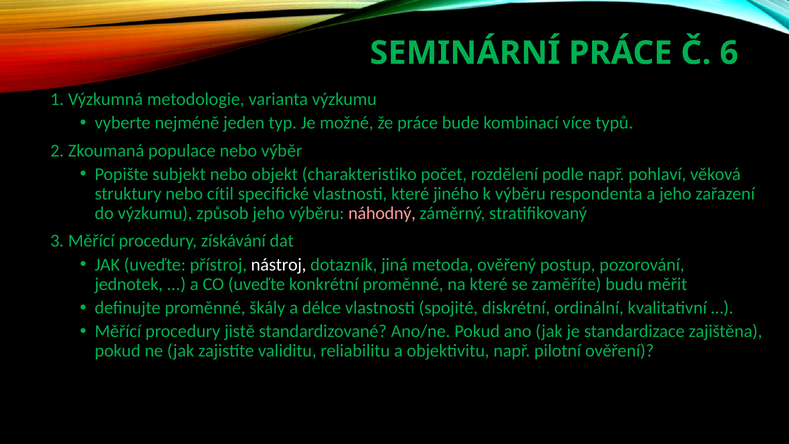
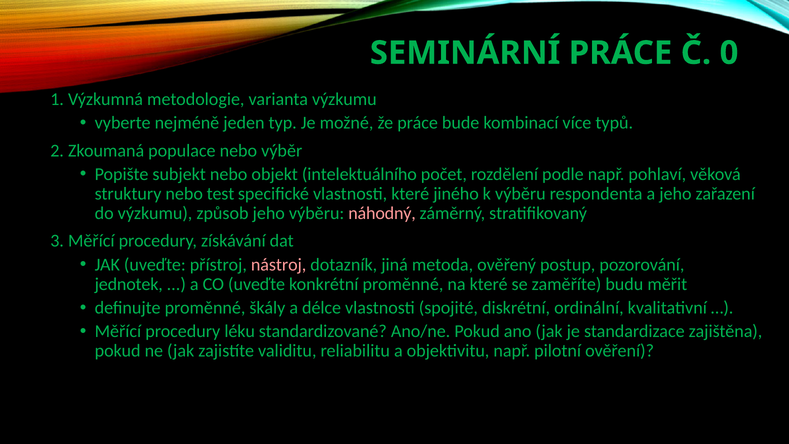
6: 6 -> 0 (729, 53)
charakteristiko: charakteristiko -> intelektuálního (359, 174)
cítil: cítil -> test (221, 194)
nástroj colour: white -> pink (279, 265)
jistě: jistě -> léku (240, 331)
